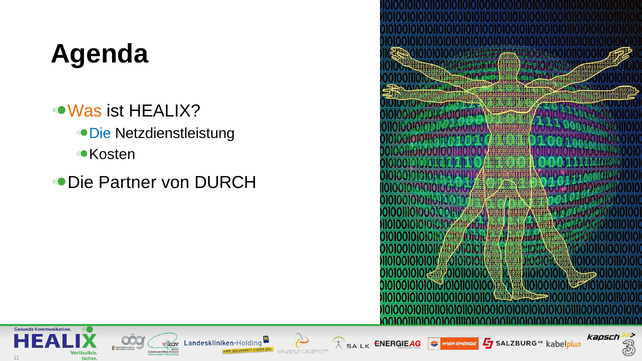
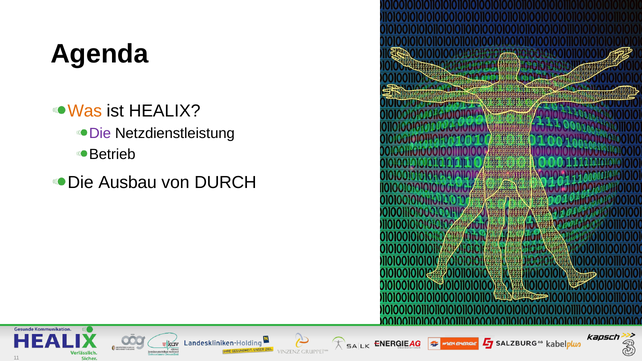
Die colour: blue -> purple (100, 133)
Kosten: Kosten -> Betrieb (112, 154)
Partner: Partner -> Ausbau (128, 183)
